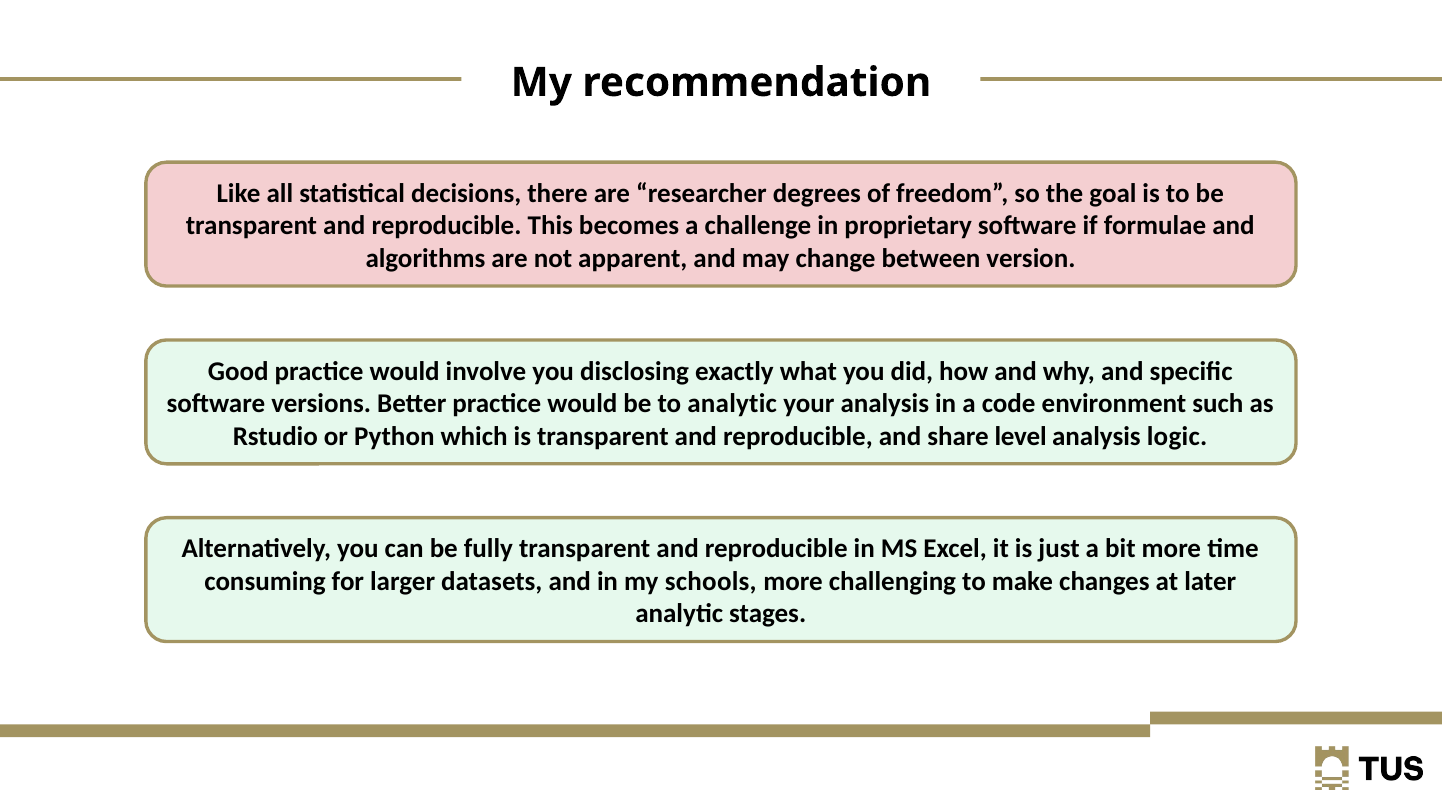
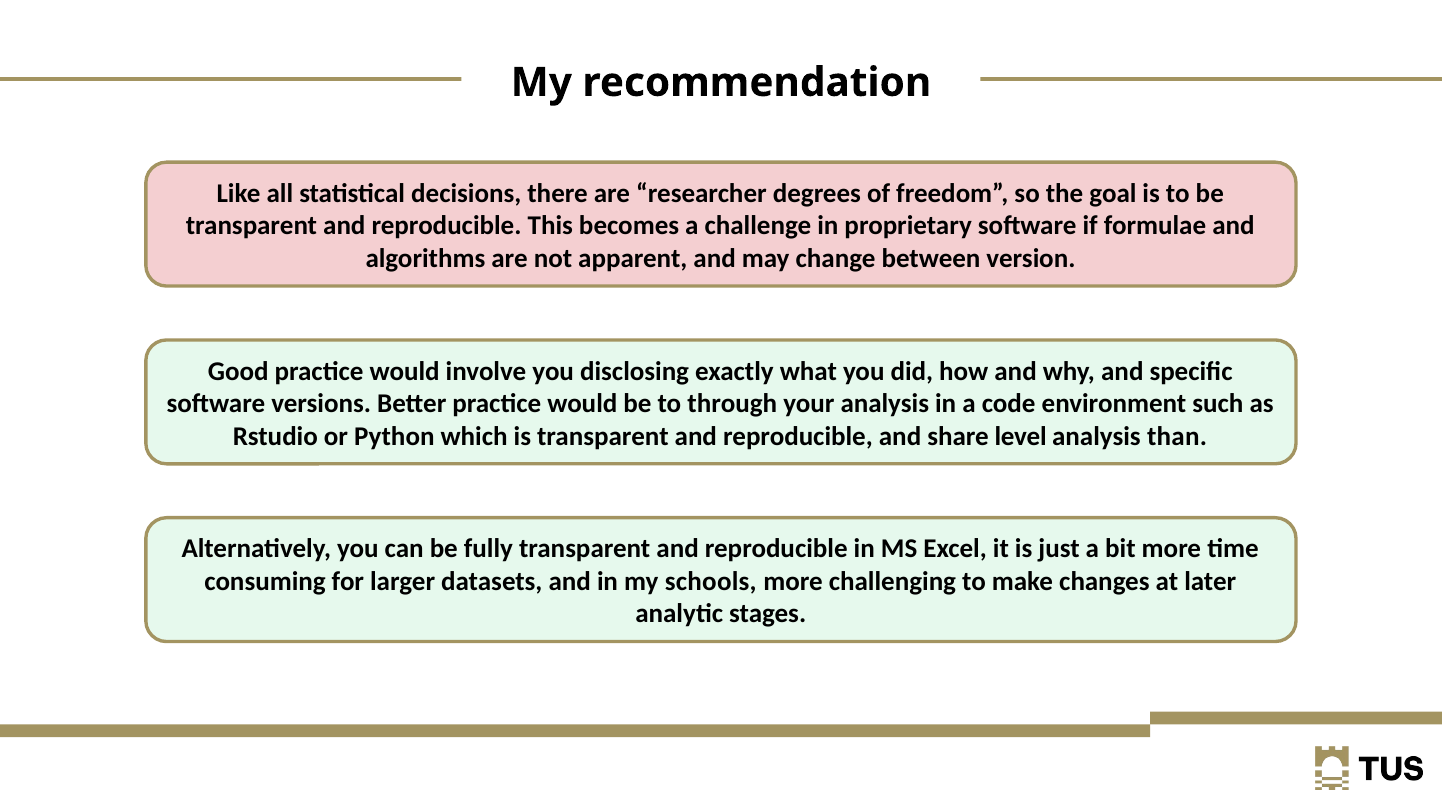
to analytic: analytic -> through (732, 404)
logic: logic -> than (1177, 436)
